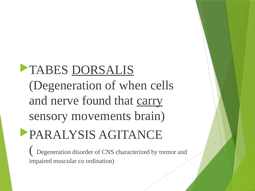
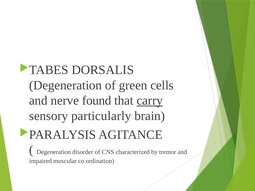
DORSALIS underline: present -> none (103, 70)
when: when -> green (133, 85)
movements: movements -> particularly (101, 116)
